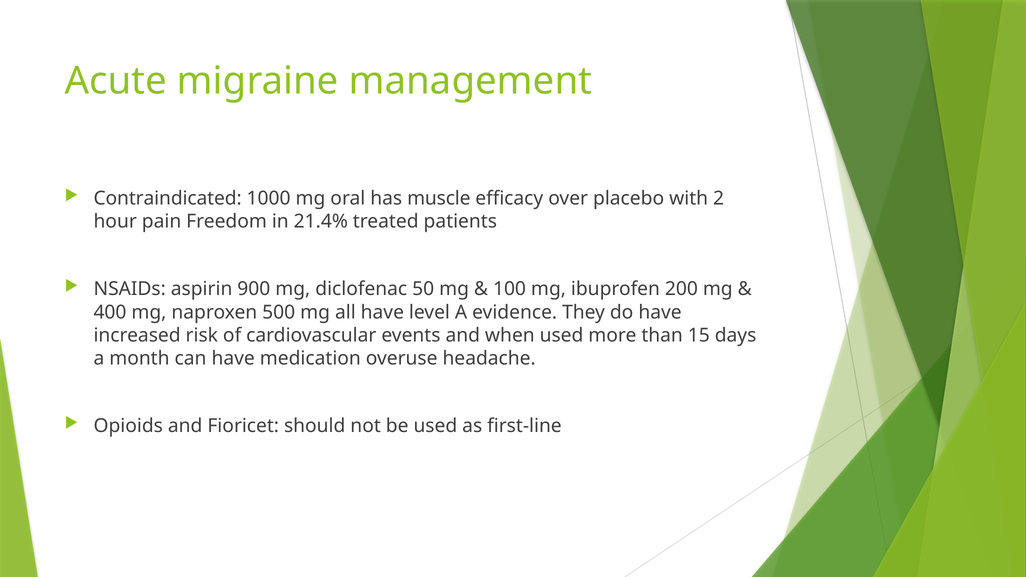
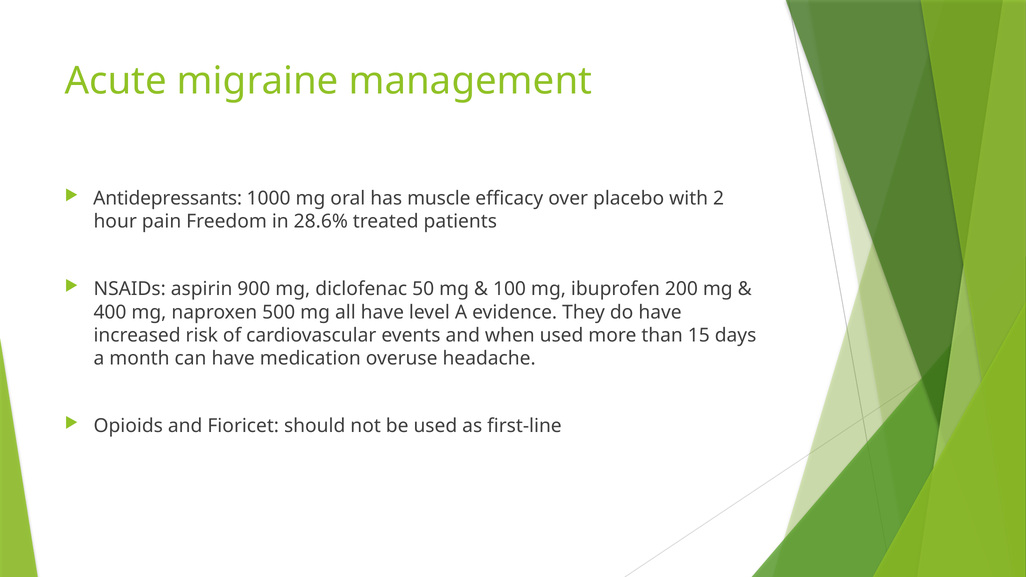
Contraindicated: Contraindicated -> Antidepressants (168, 199)
21.4%: 21.4% -> 28.6% (321, 222)
